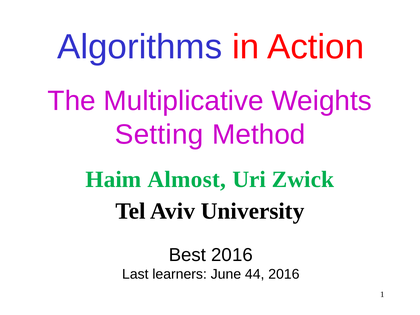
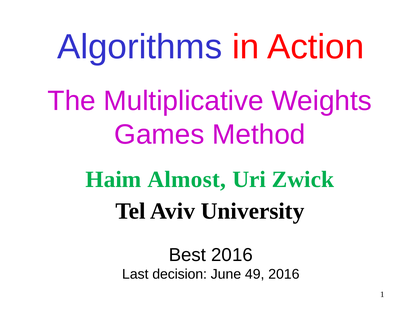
Setting: Setting -> Games (159, 135)
learners: learners -> decision (180, 274)
44: 44 -> 49 (255, 274)
